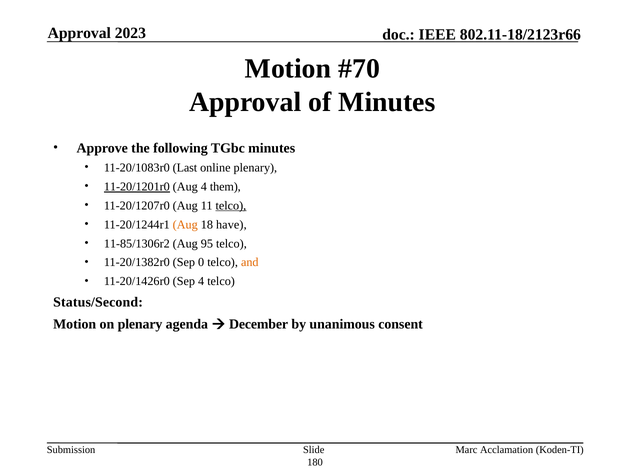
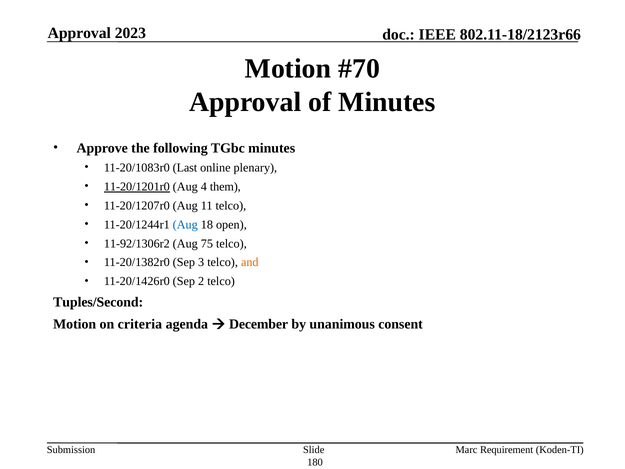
telco underline: present -> none (231, 206)
Aug colour: orange -> blue (185, 224)
have: have -> open (231, 224)
11-85/1306r2: 11-85/1306r2 -> 11-92/1306r2 (137, 243)
95: 95 -> 75 (207, 243)
0: 0 -> 3 (201, 262)
Sep 4: 4 -> 2 (201, 281)
Status/Second: Status/Second -> Tuples/Second (98, 302)
on plenary: plenary -> criteria (140, 324)
Acclamation: Acclamation -> Requirement (507, 450)
